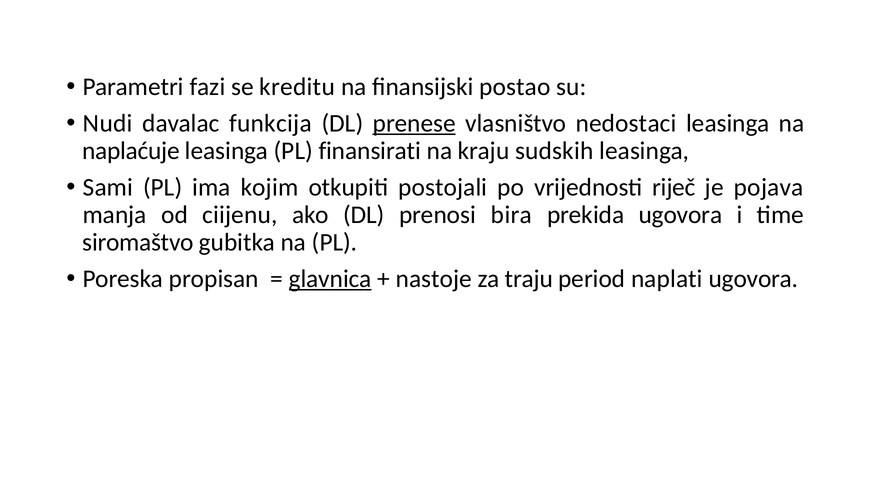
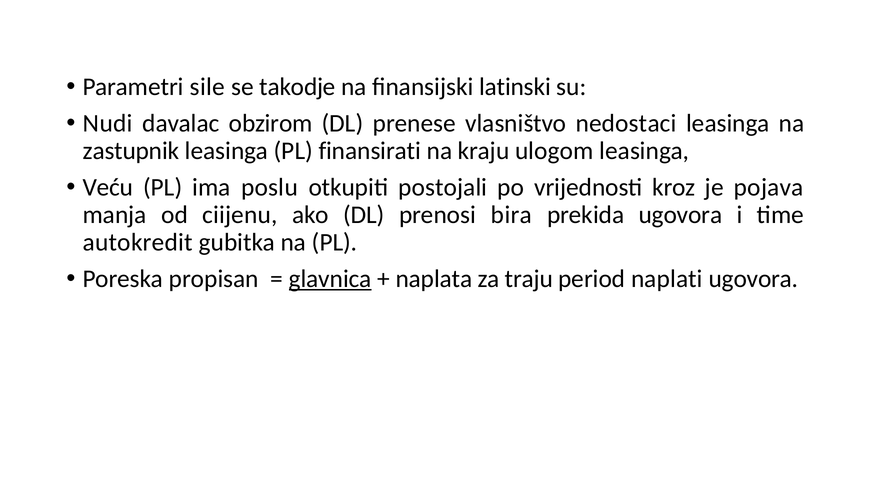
fazi: fazi -> sile (207, 87)
kreditu: kreditu -> takodje (297, 87)
postao: postao -> latinski (515, 87)
funkcija: funkcija -> obzirom (271, 123)
prenese underline: present -> none (414, 123)
naplaćuje: naplaćuje -> zastupnik (131, 151)
sudskih: sudskih -> ulogom (554, 151)
Sami: Sami -> Veću (108, 187)
kojim: kojim -> poslu (269, 187)
riječ: riječ -> kroz (674, 187)
siromaštvo: siromaštvo -> autokredit (138, 242)
nastoje: nastoje -> naplata (434, 279)
